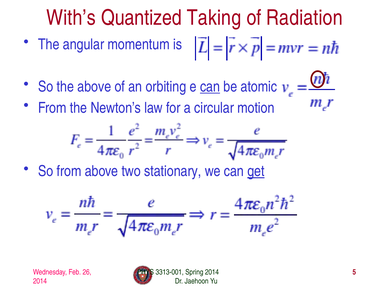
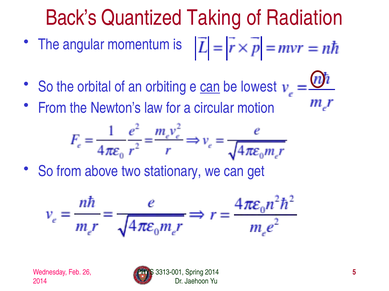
With’s: With’s -> Back’s (71, 18)
the above: above -> orbital (94, 87)
atomic: atomic -> lowest (259, 87)
get underline: present -> none (256, 172)
